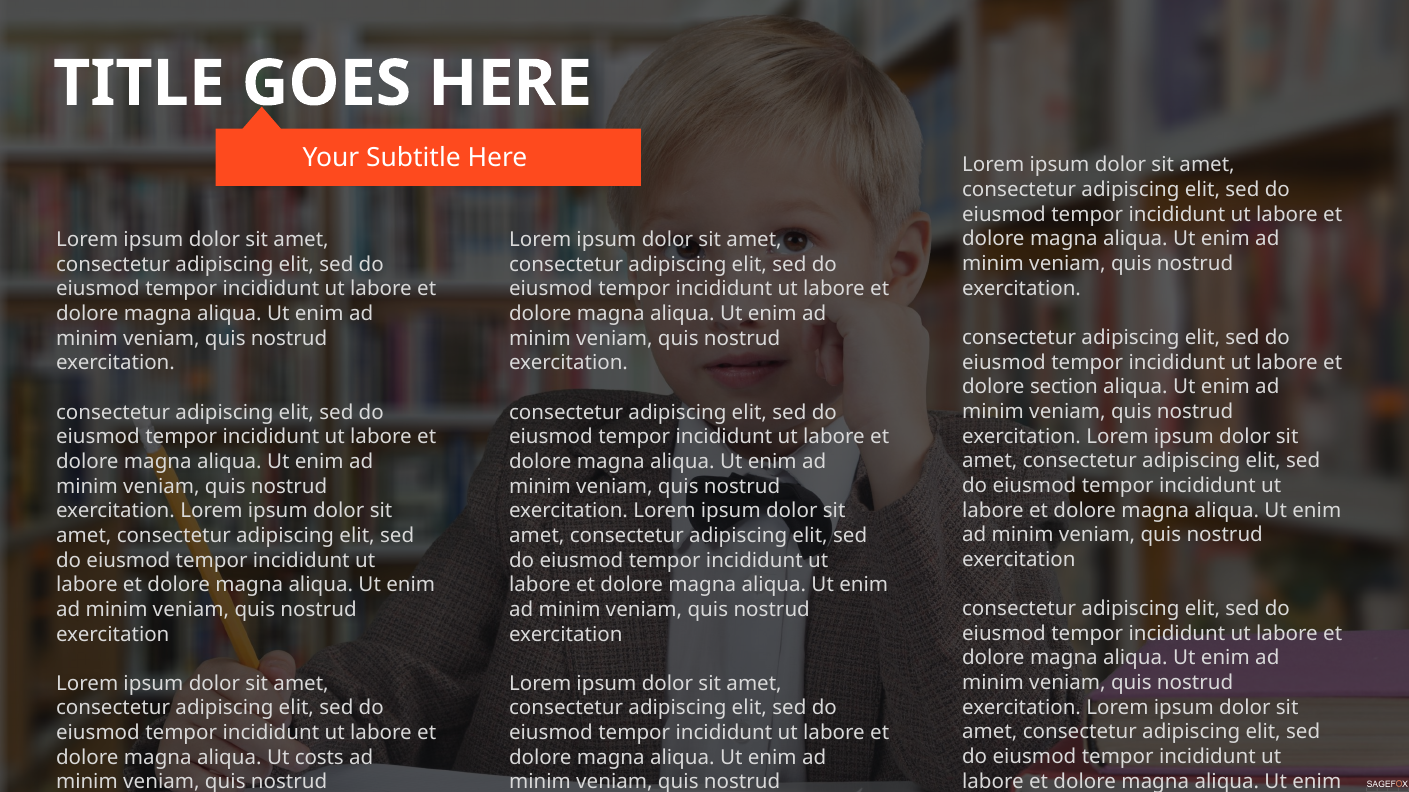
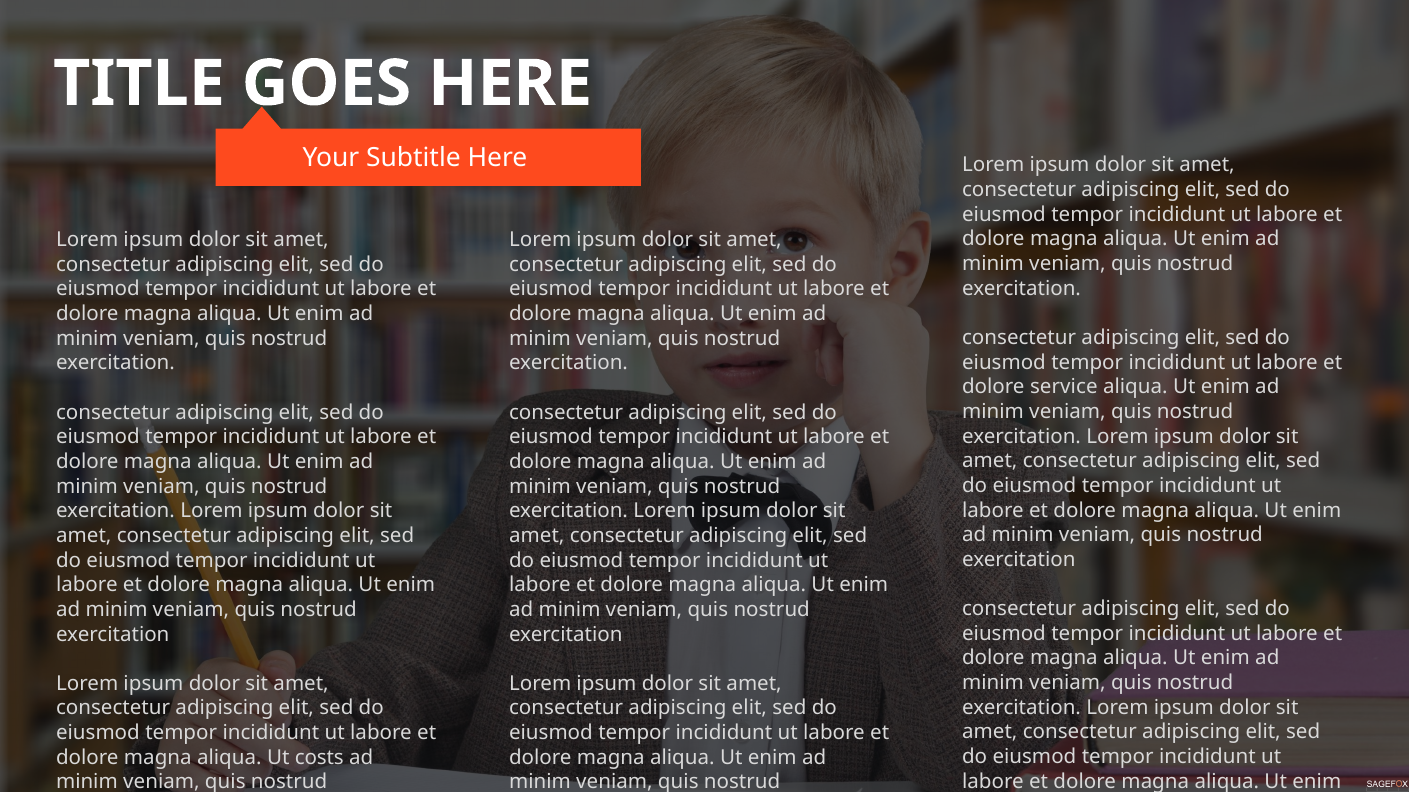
section: section -> service (1064, 387)
